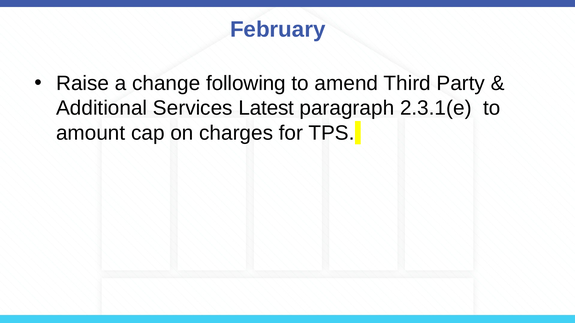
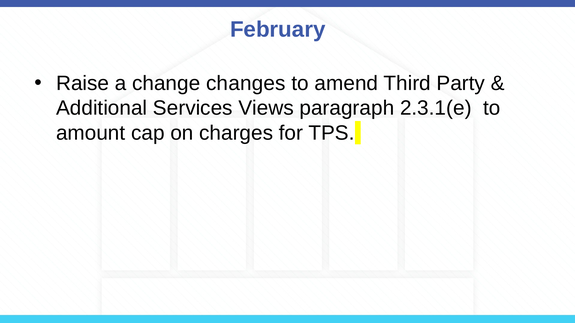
following: following -> changes (246, 83)
Latest: Latest -> Views (266, 108)
